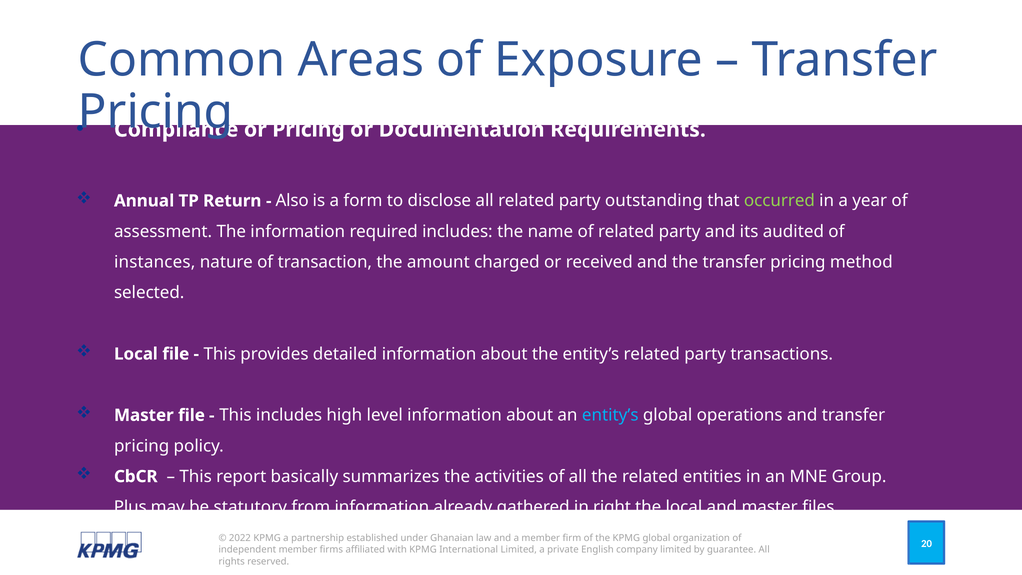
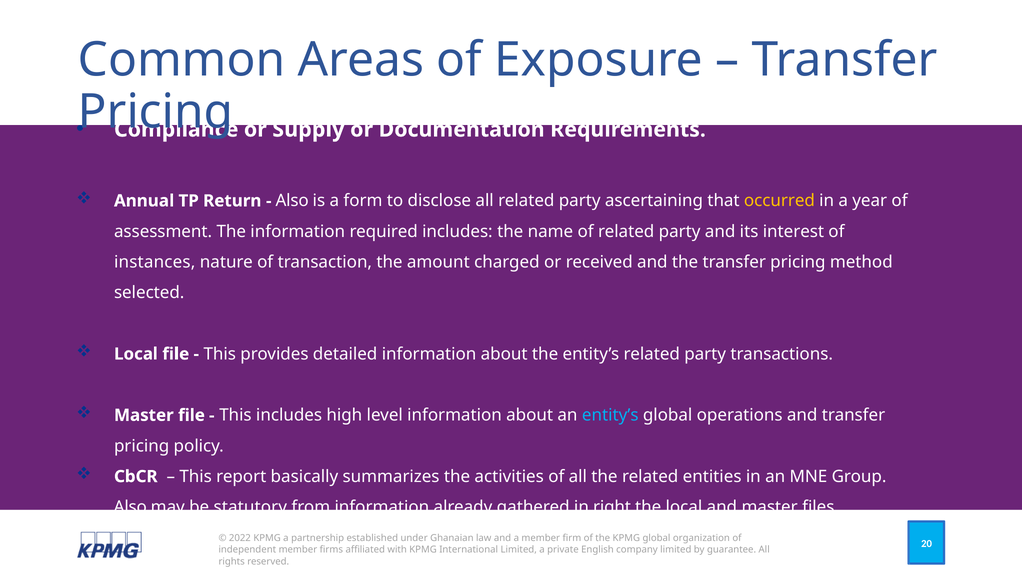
or Pricing: Pricing -> Supply (308, 130)
outstanding: outstanding -> ascertaining (654, 201)
occurred colour: light green -> yellow (779, 201)
audited: audited -> interest (793, 231)
Plus: Plus -> Also (130, 507)
